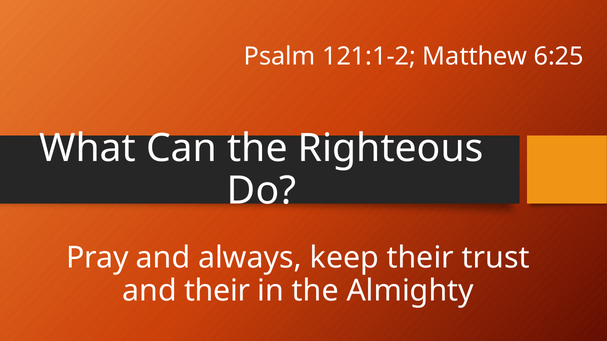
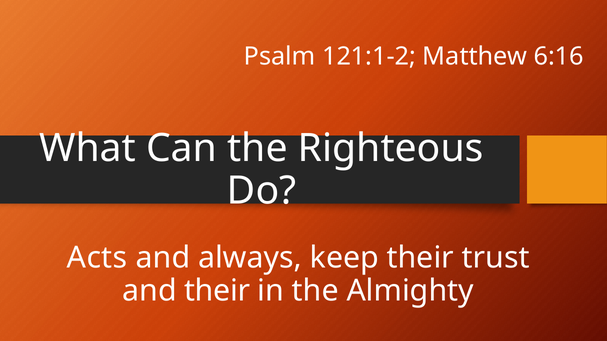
6:25: 6:25 -> 6:16 (559, 57)
Pray: Pray -> Acts (97, 258)
